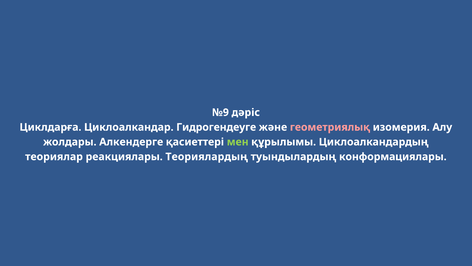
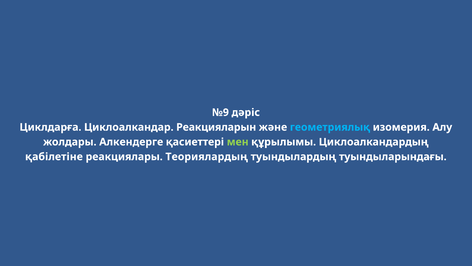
Гидрогендеуге: Гидрогендеуге -> Реакцияларын (216, 127)
геометриялық colour: pink -> light blue (330, 127)
теориялар: теориялар -> қабілетіне (54, 156)
конформациялары: конформациялары -> туындыларындағы (393, 156)
